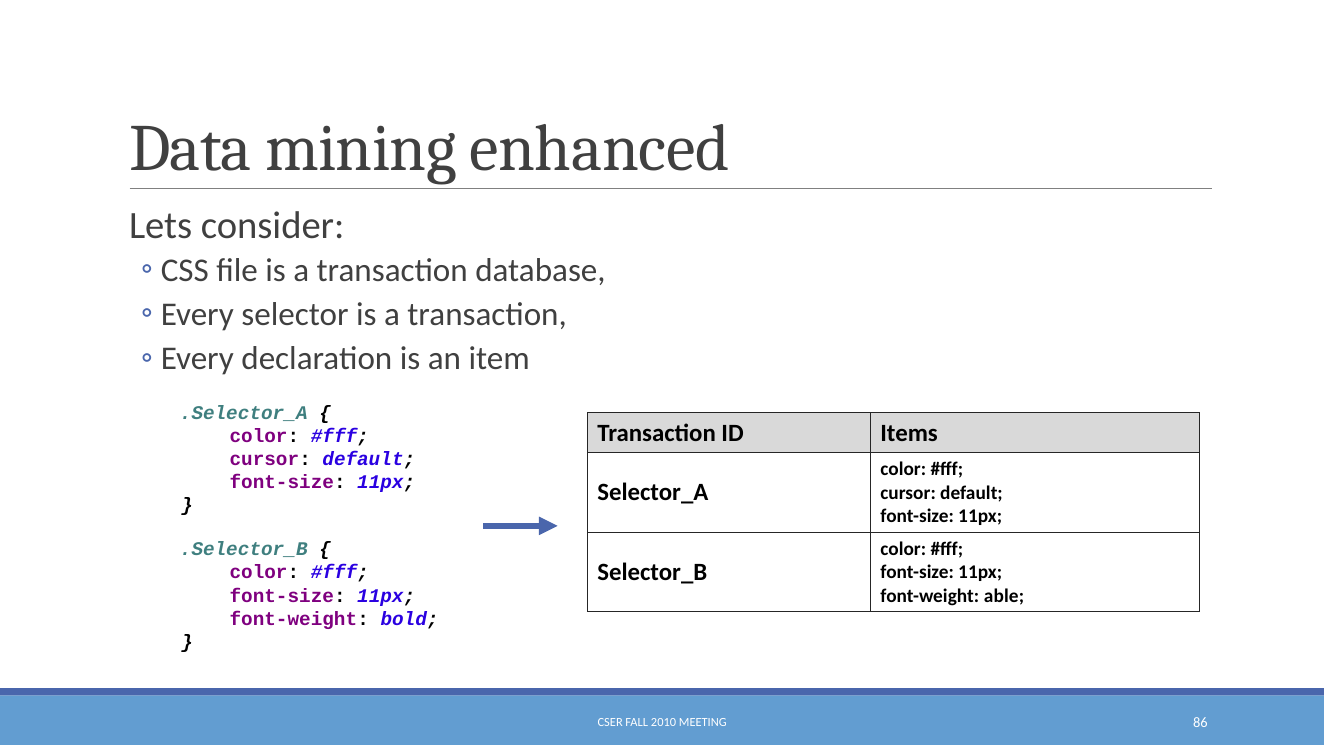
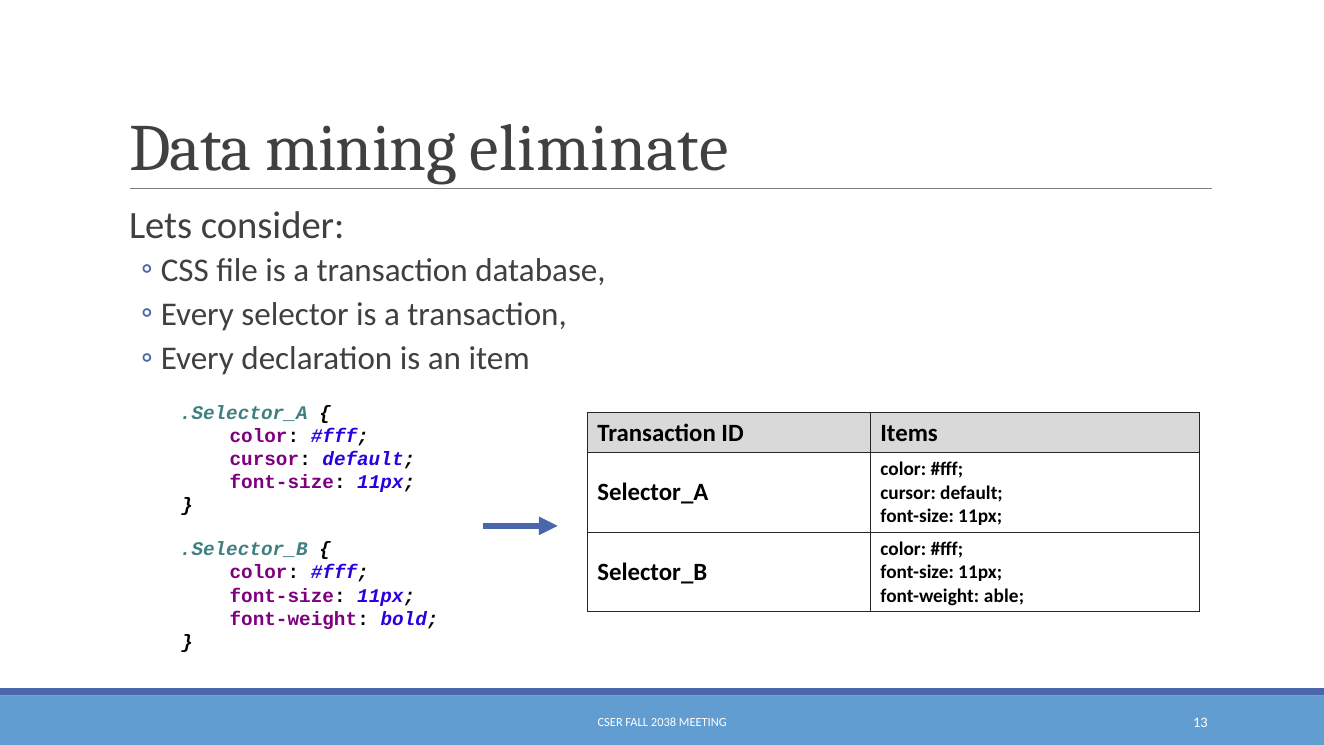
enhanced: enhanced -> eliminate (599, 148)
2010: 2010 -> 2038 (664, 722)
86: 86 -> 13 (1200, 722)
